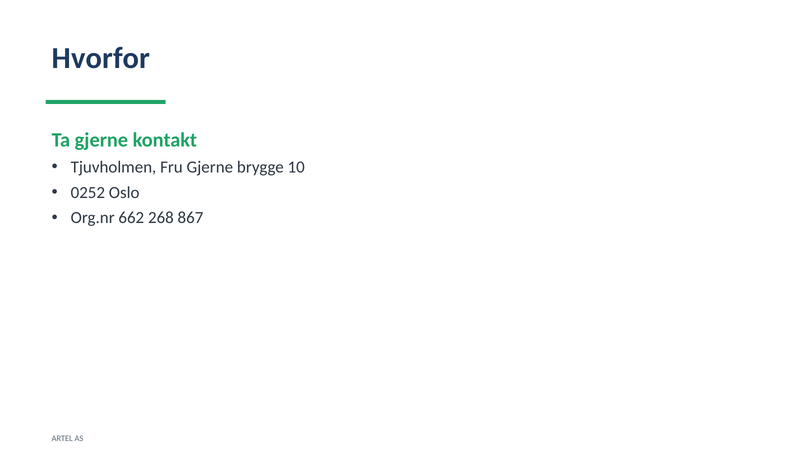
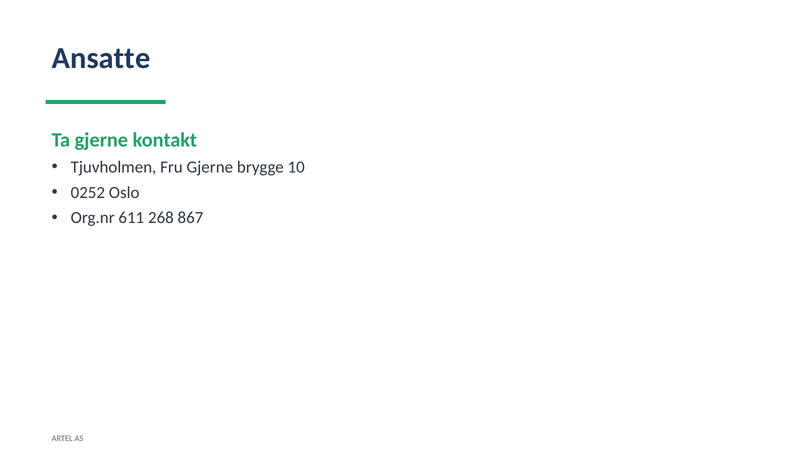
Hvorfor: Hvorfor -> Ansatte (101, 58)
662: 662 -> 611 (131, 218)
